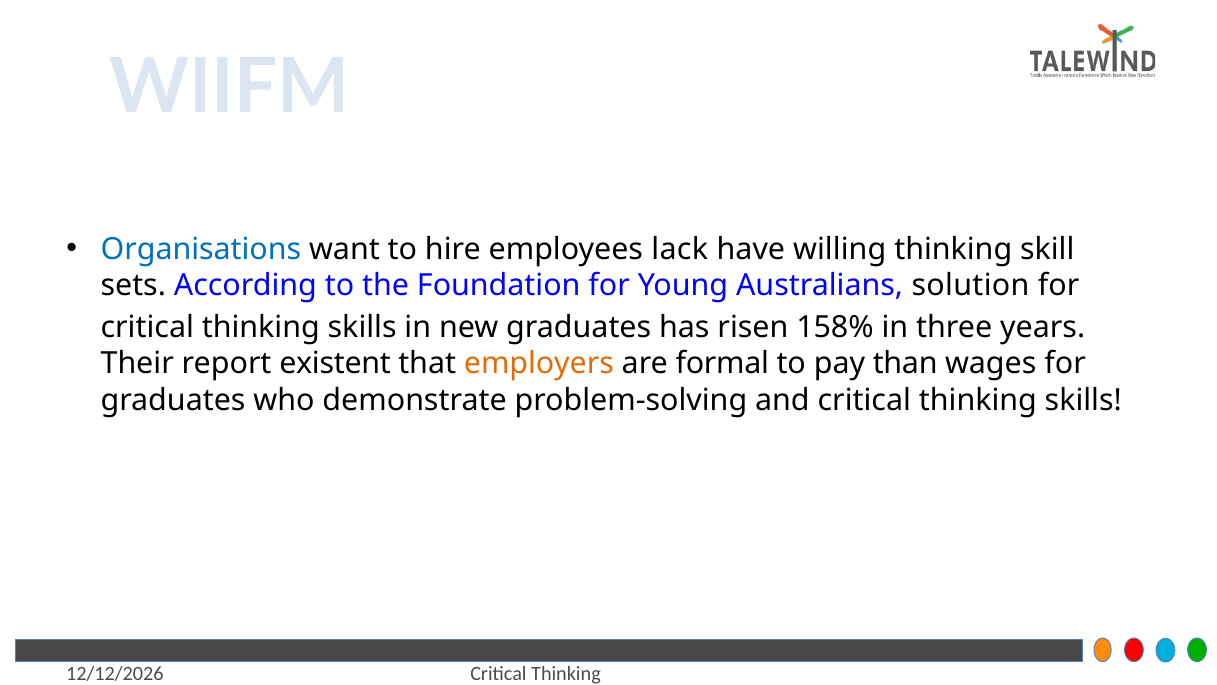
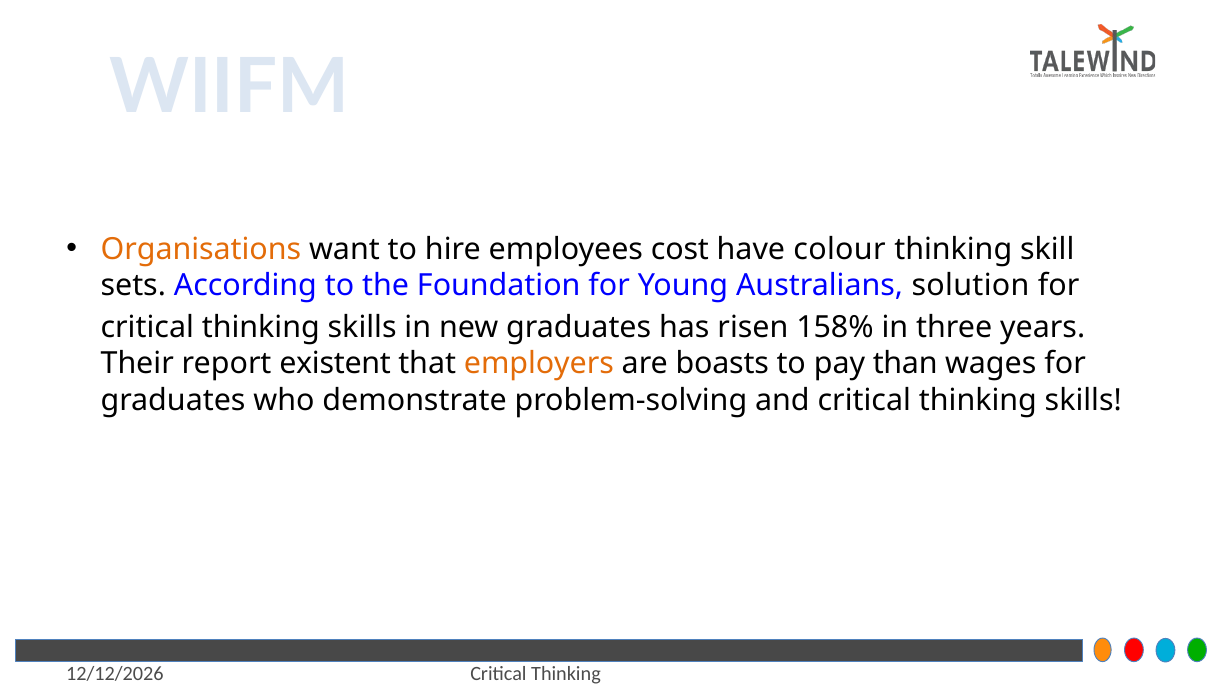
Organisations colour: blue -> orange (201, 249)
lack: lack -> cost (680, 249)
willing: willing -> colour (840, 249)
formal: formal -> boasts (722, 363)
